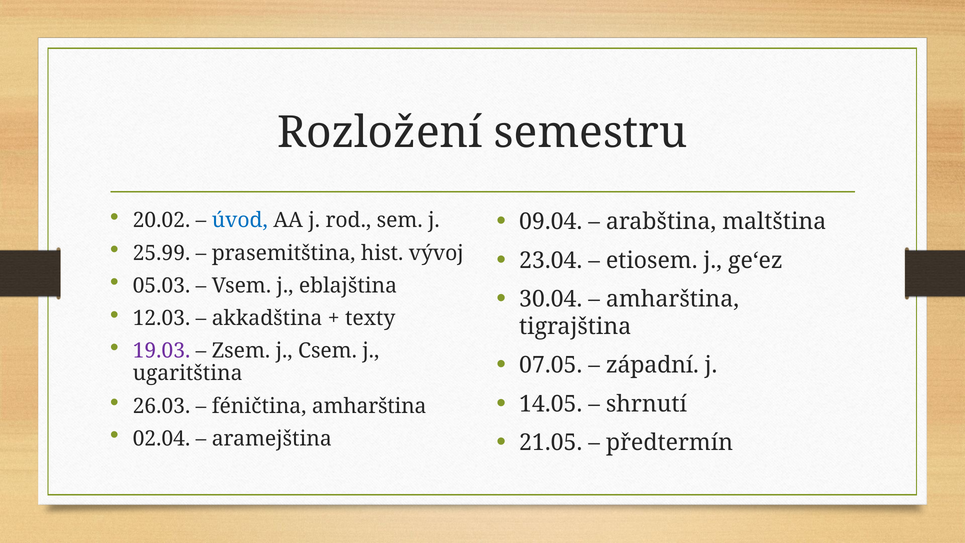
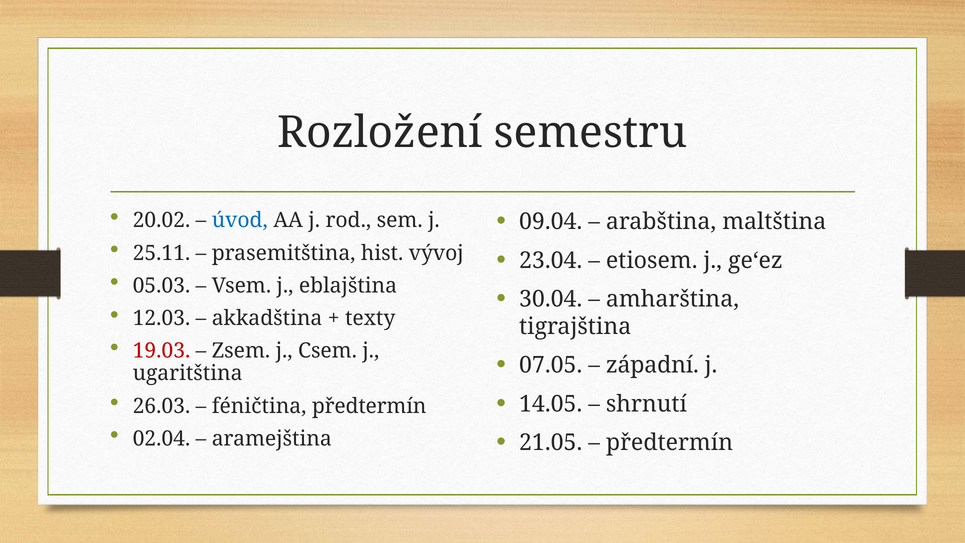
25.99: 25.99 -> 25.11 (161, 253)
19.03 colour: purple -> red (161, 351)
féničtina amharština: amharština -> předtermín (369, 406)
